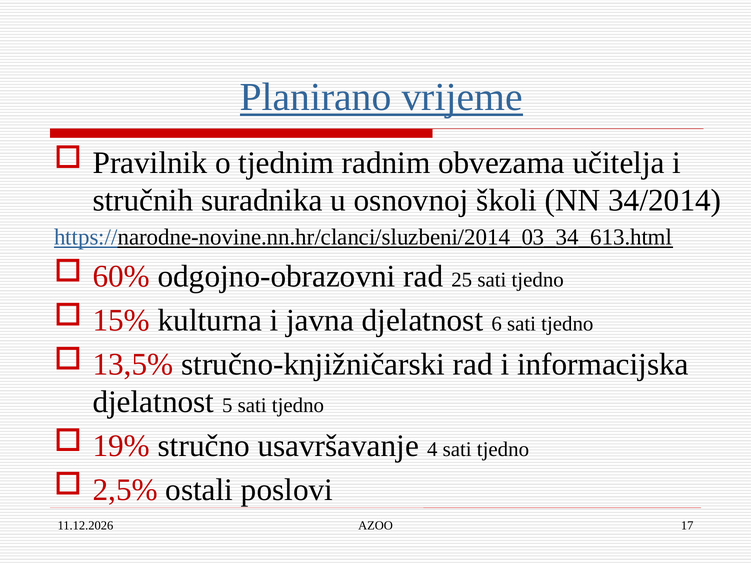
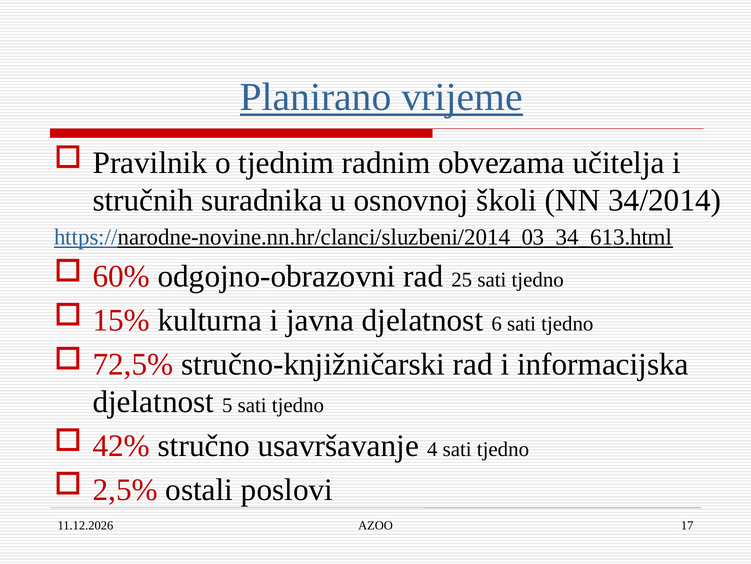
13,5%: 13,5% -> 72,5% (133, 364)
19%: 19% -> 42% (121, 445)
